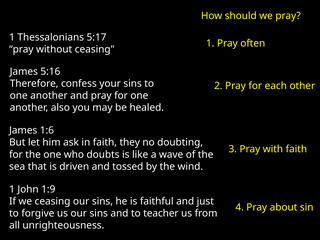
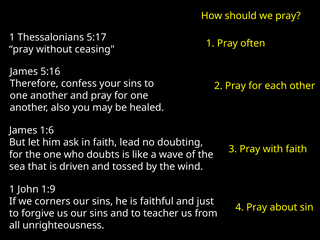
they: they -> lead (130, 142)
we ceasing: ceasing -> corners (53, 201)
